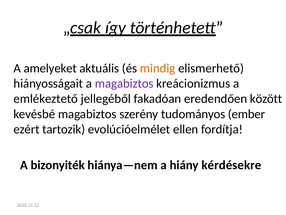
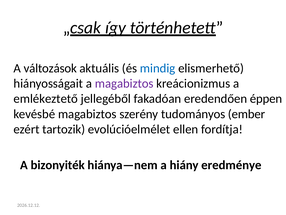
amelyeket: amelyeket -> változások (50, 68)
mindig colour: orange -> blue (158, 68)
között: között -> éppen (266, 99)
kérdésekre: kérdésekre -> eredménye (231, 165)
